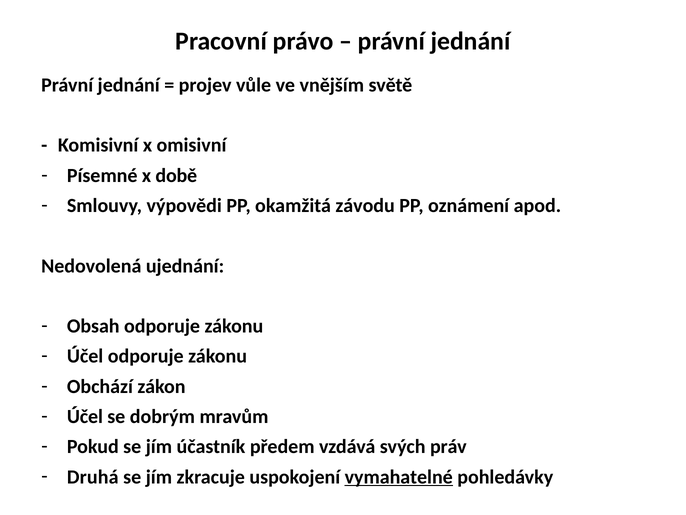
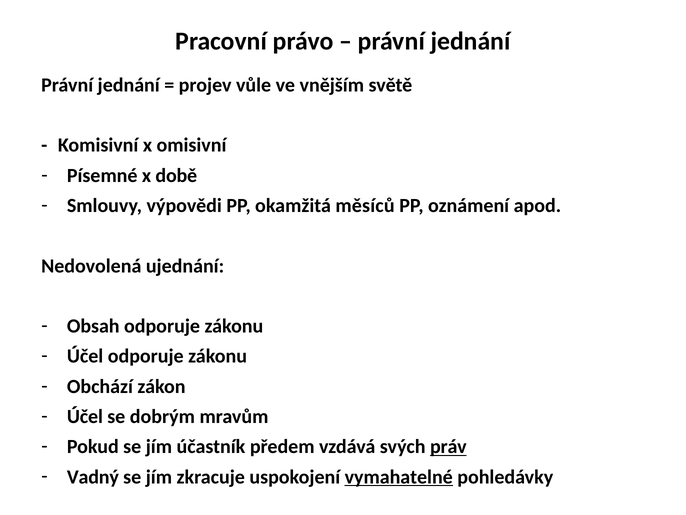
závodu: závodu -> měsíců (365, 205)
práv underline: none -> present (448, 446)
Druhá: Druhá -> Vadný (93, 476)
